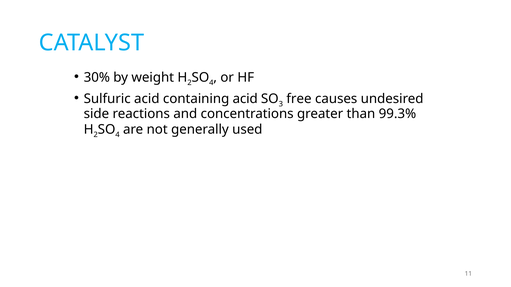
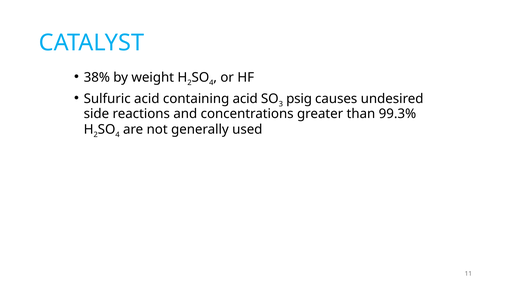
30%: 30% -> 38% (97, 78)
free: free -> psig (299, 99)
